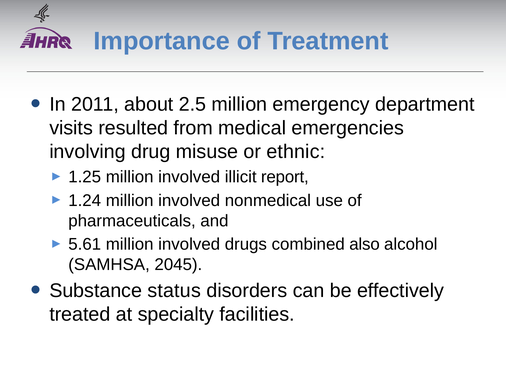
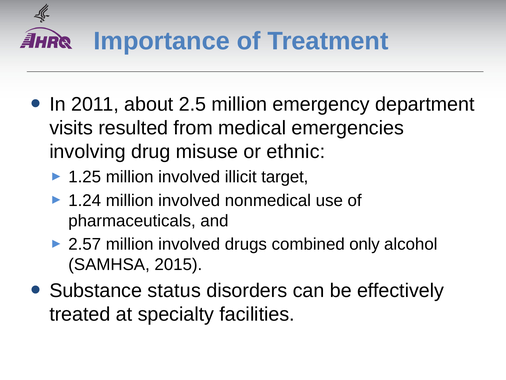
report: report -> target (285, 177)
5.61: 5.61 -> 2.57 (85, 244)
also: also -> only (364, 244)
2045: 2045 -> 2015 (178, 264)
